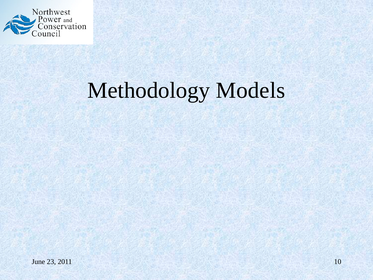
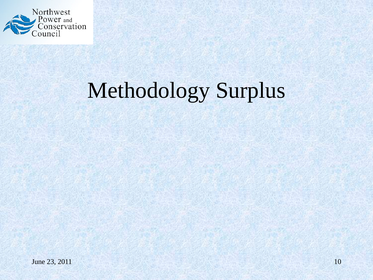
Models: Models -> Surplus (251, 90)
